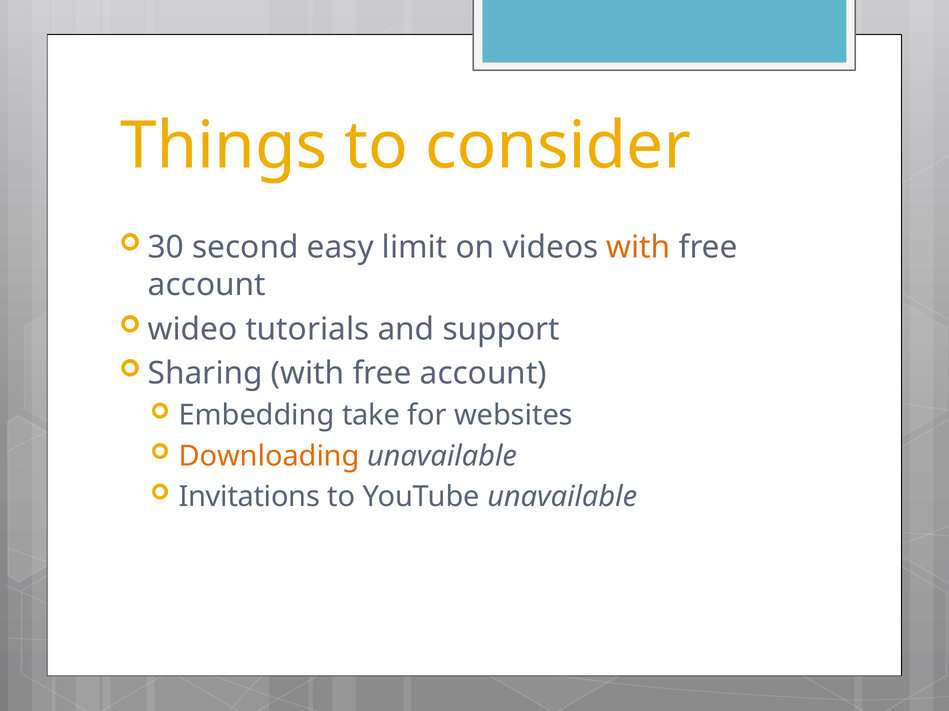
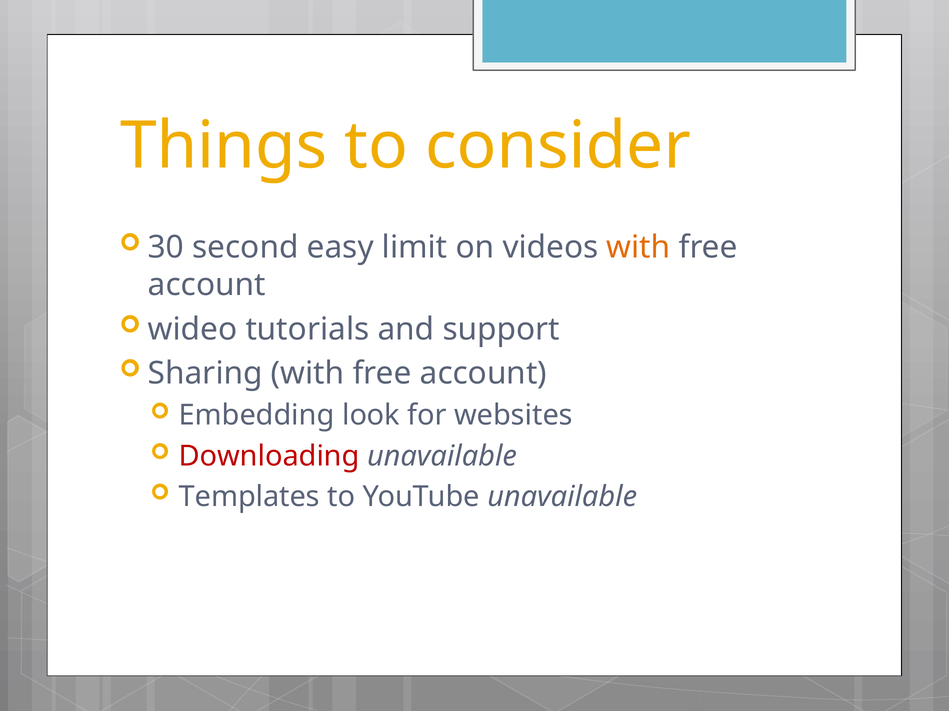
take: take -> look (371, 416)
Downloading colour: orange -> red (269, 456)
Invitations: Invitations -> Templates (249, 497)
